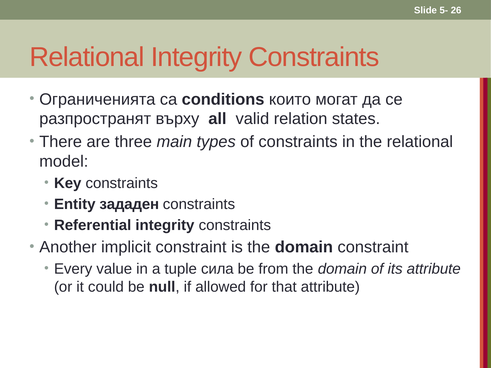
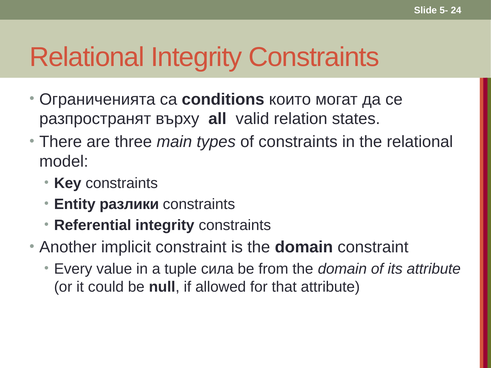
26: 26 -> 24 (456, 10)
зададен: зададен -> разлики (129, 204)
